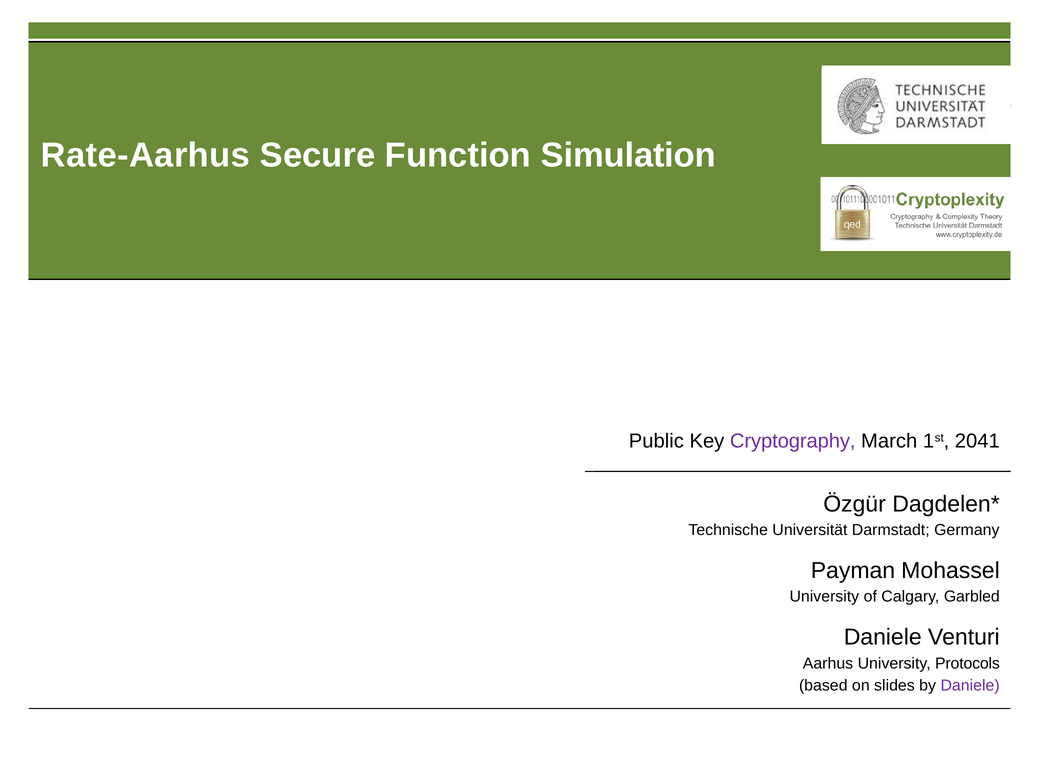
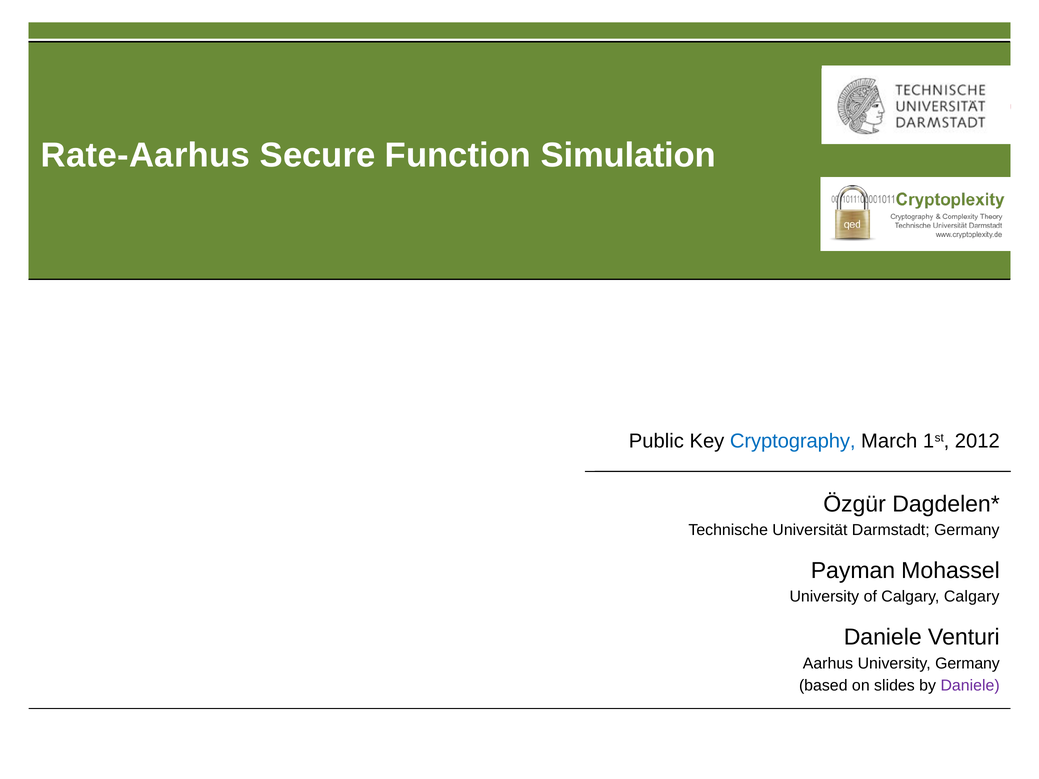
Cryptography colour: purple -> blue (793, 441)
2041: 2041 -> 2012 (977, 441)
Calgary Garbled: Garbled -> Calgary (972, 597)
University Protocols: Protocols -> Germany (967, 664)
